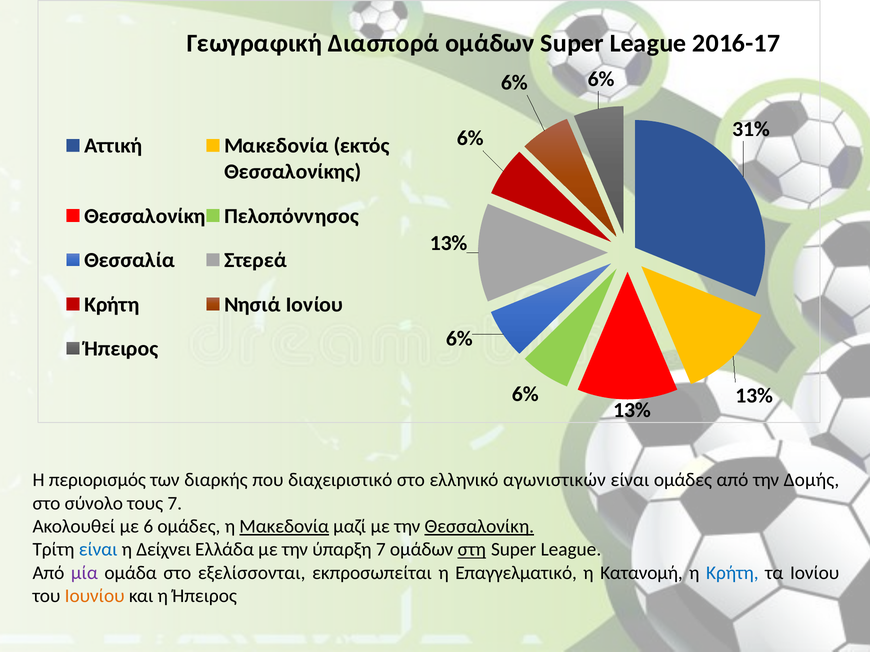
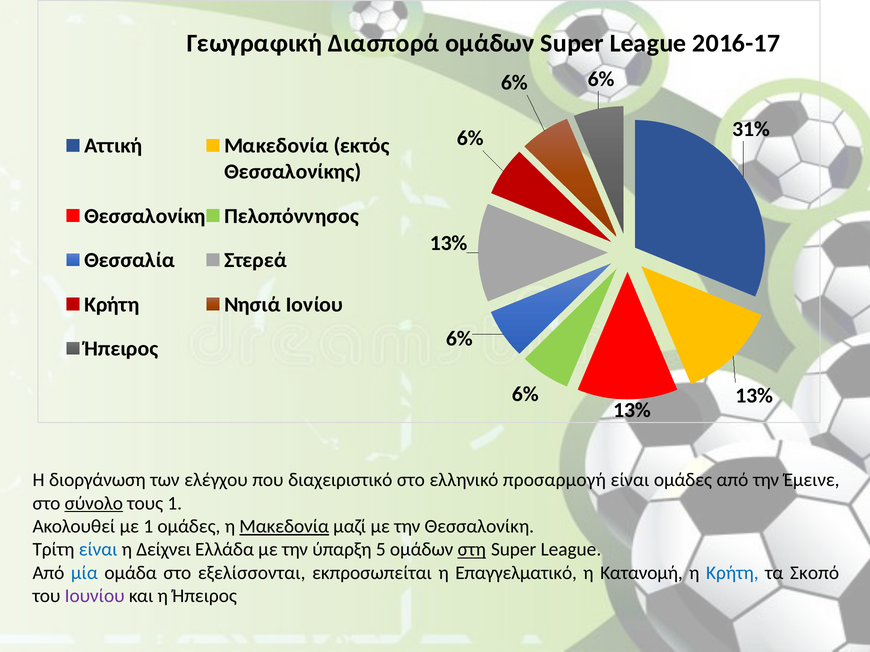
περιορισμός: περιορισμός -> διοργάνωση (97, 480)
διαρκής: διαρκής -> ελέγχου (216, 480)
αγωνιστικών: αγωνιστικών -> προσαρμογή (554, 480)
Δοµής: Δοµής -> Έμεινε (812, 480)
σύνολο underline: none -> present (94, 504)
τους 7: 7 -> 1 (175, 504)
με 6: 6 -> 1 (148, 527)
Θεσσαλονίκη underline: present -> none (479, 527)
ύπαρξη 7: 7 -> 5 (381, 550)
μία colour: purple -> blue (84, 573)
τα Ιονίου: Ιονίου -> Σκοπό (815, 573)
Ιουνίου colour: orange -> purple (95, 596)
